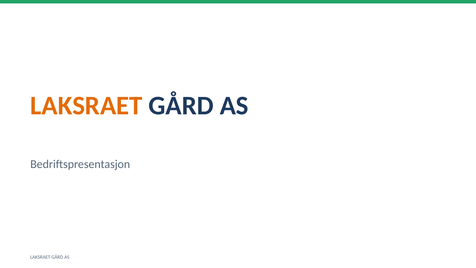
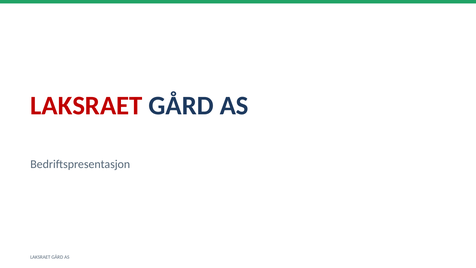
LAKSRAET colour: orange -> red (86, 106)
